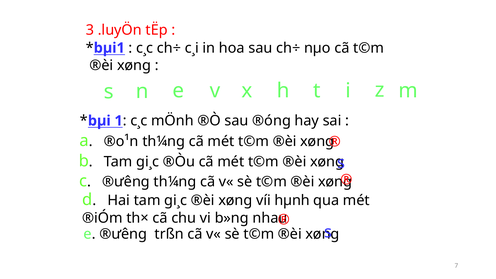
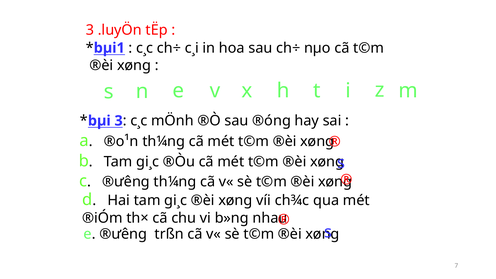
bµi 1: 1 -> 3 (119, 121)
hµnh: hµnh -> ch¾c (292, 200)
